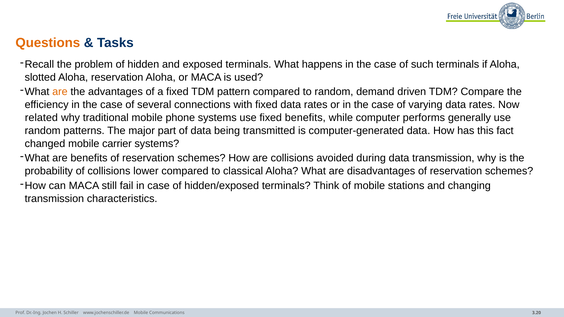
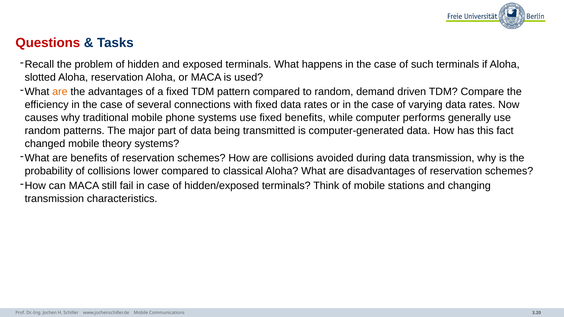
Questions colour: orange -> red (48, 43)
related: related -> causes (41, 118)
carrier: carrier -> theory (117, 144)
